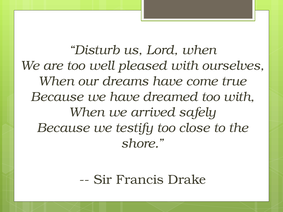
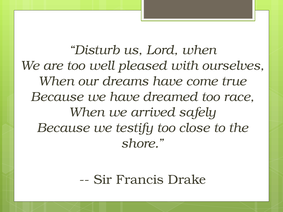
too with: with -> race (239, 97)
